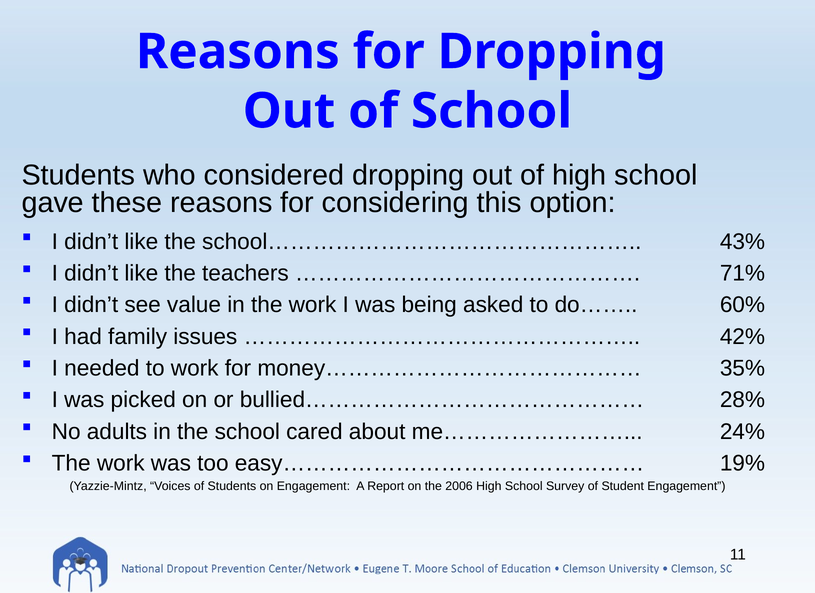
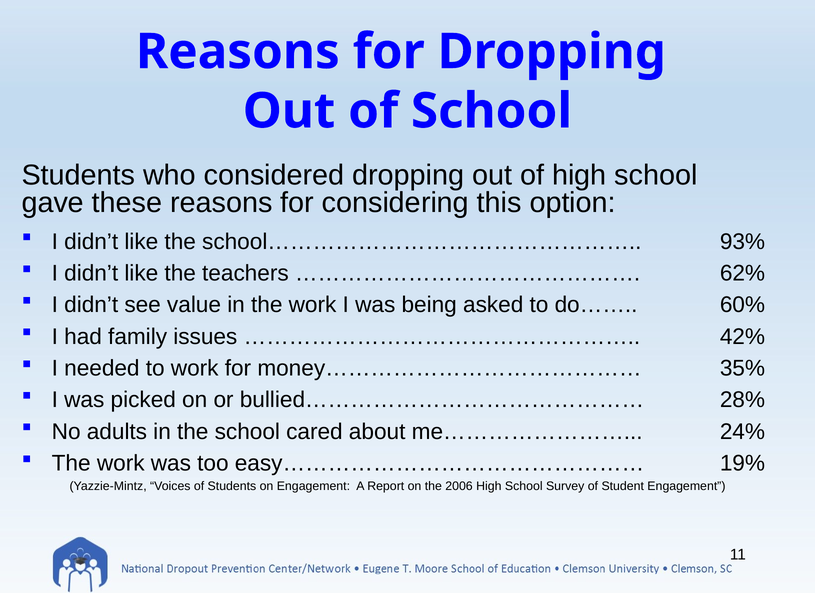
43%: 43% -> 93% (742, 241)
71%: 71% -> 62% (742, 273)
